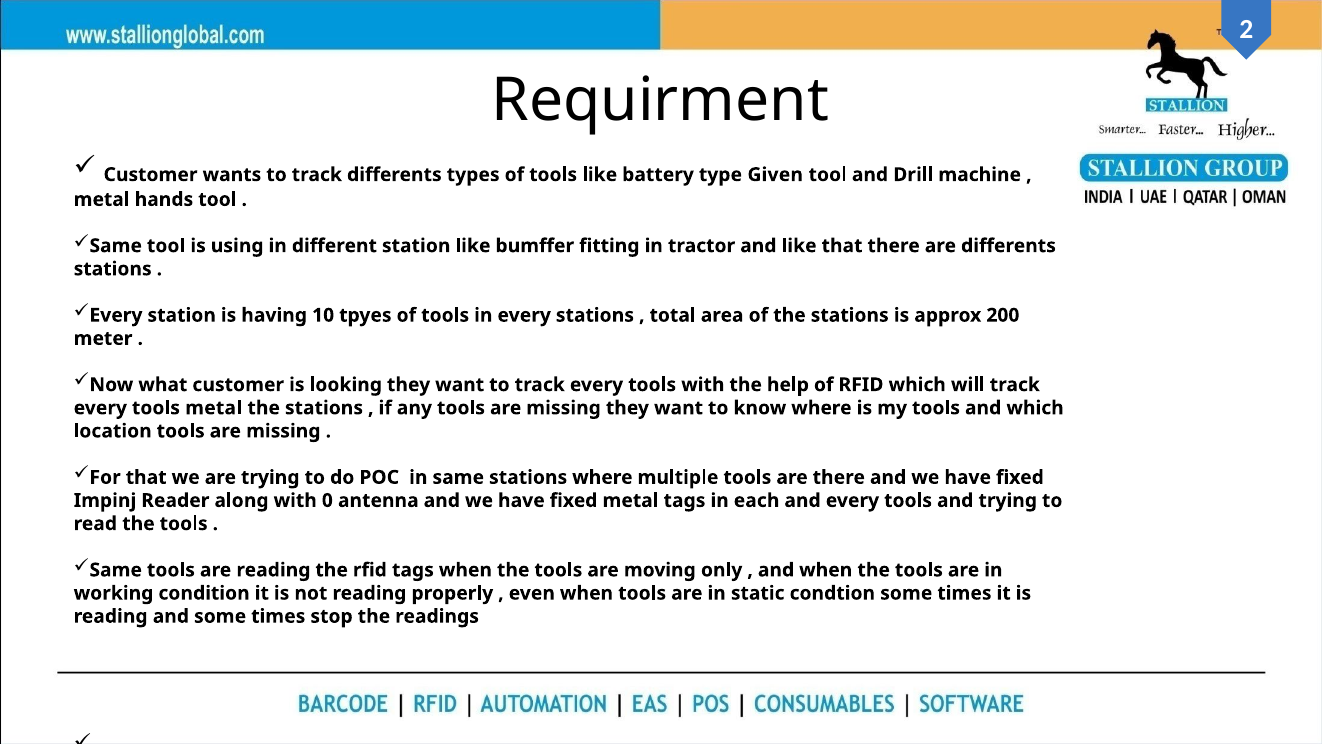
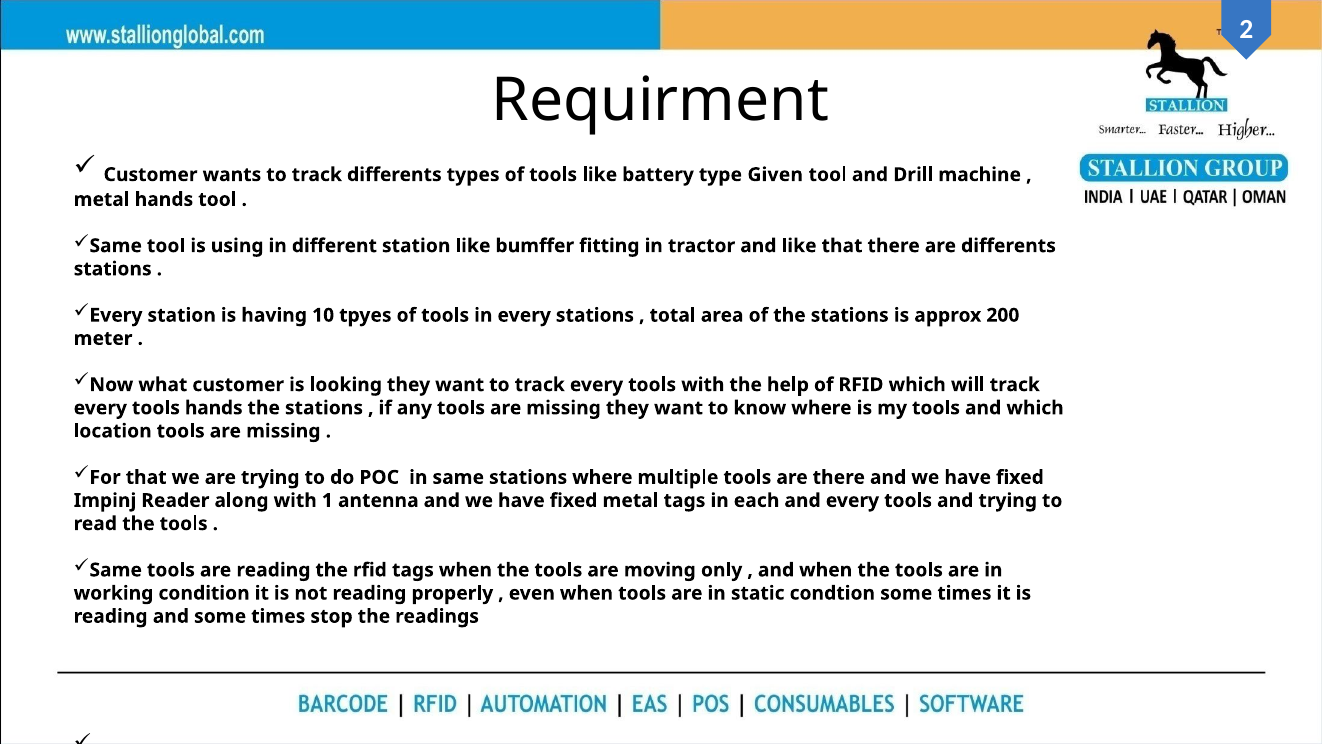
tools metal: metal -> hands (214, 408)
0: 0 -> 1 (327, 500)
